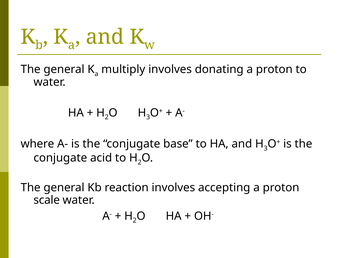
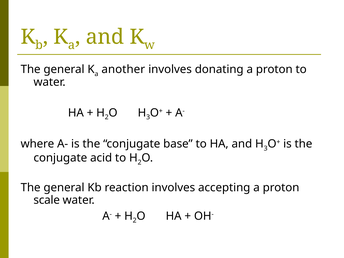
multiply: multiply -> another (123, 69)
